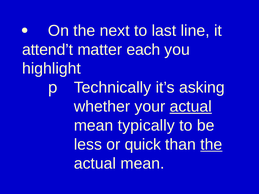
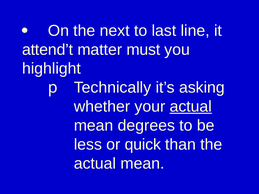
each: each -> must (143, 50)
typically: typically -> degrees (146, 126)
the underline: present -> none (211, 145)
